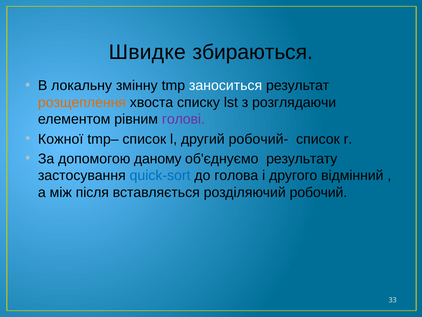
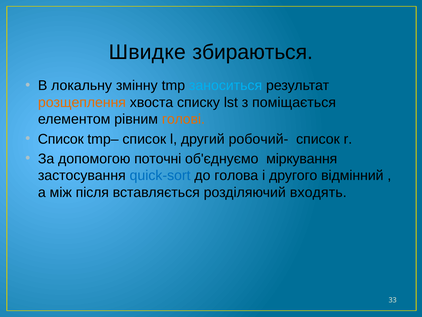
заноситься colour: white -> light blue (226, 85)
розглядаючи: розглядаючи -> поміщається (294, 102)
голові colour: purple -> orange (183, 119)
Кожної: Кожної -> Список (61, 139)
даному: даному -> поточні (158, 159)
результату: результату -> міркування (302, 159)
робочий: робочий -> входять (318, 192)
